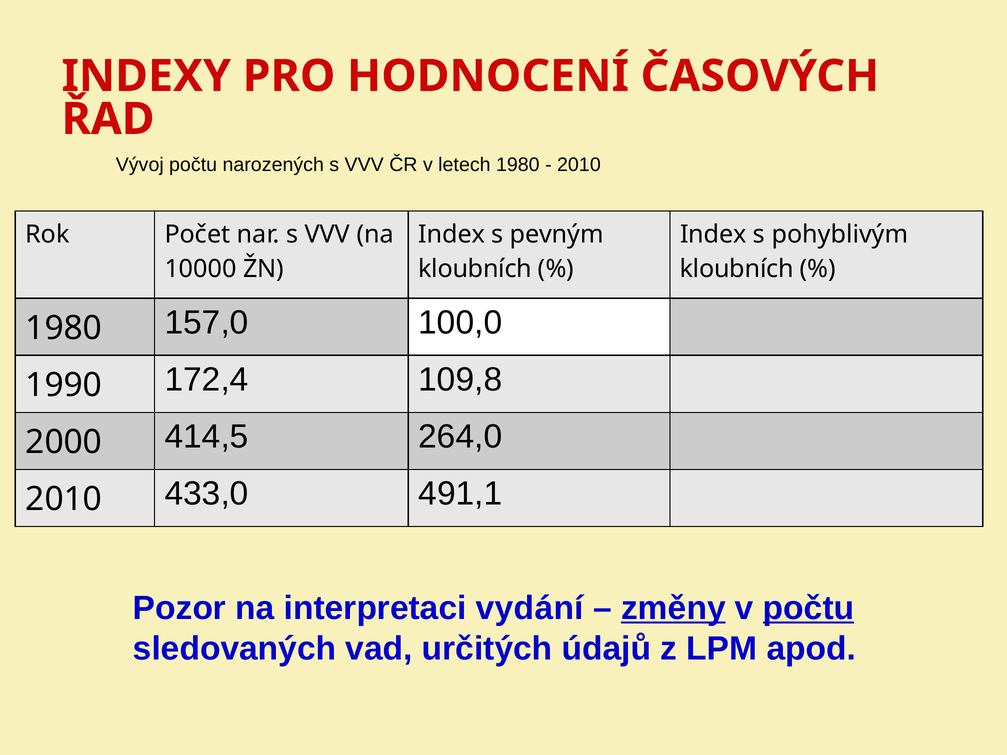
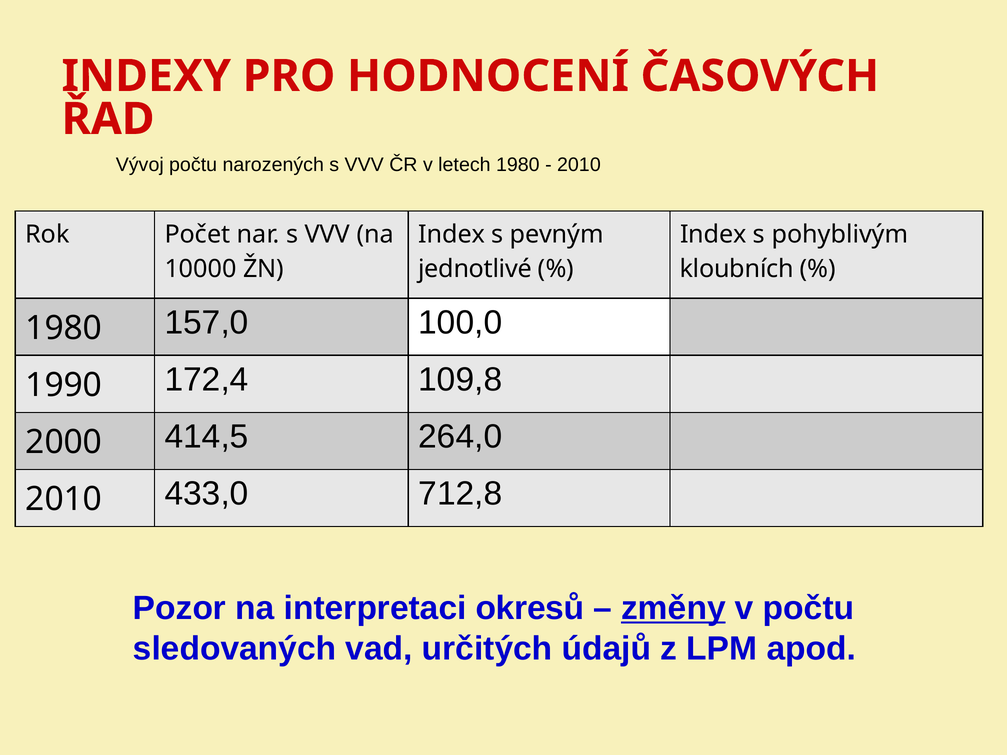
kloubních: kloubních -> jednotlivé (475, 269)
491,1: 491,1 -> 712,8 (460, 494)
vydání: vydání -> okresů (530, 608)
počtu underline: present -> none (809, 608)
